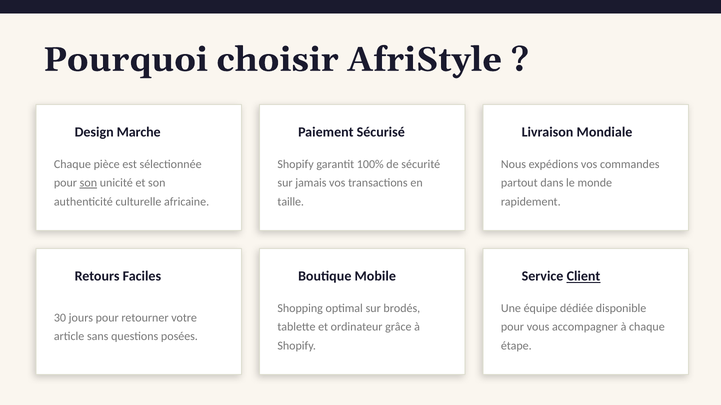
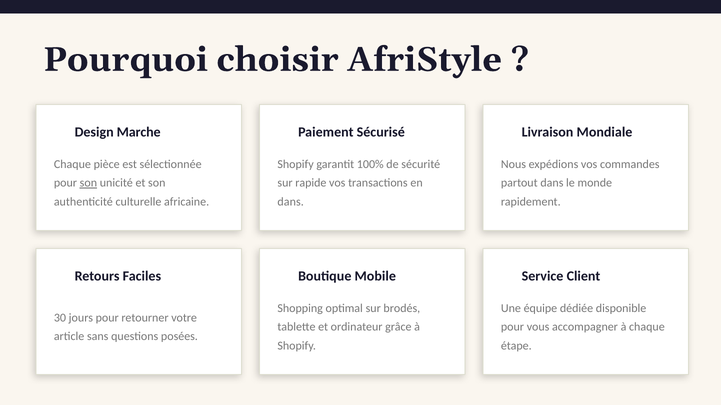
jamais: jamais -> rapide (311, 183)
taille: taille -> dans (291, 202)
Client underline: present -> none (583, 277)
